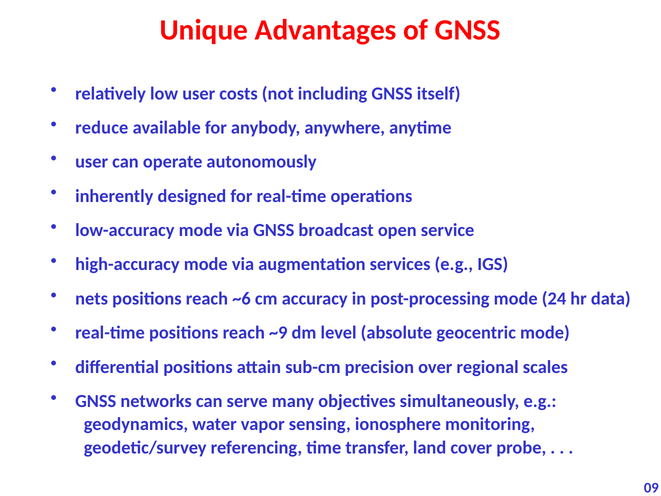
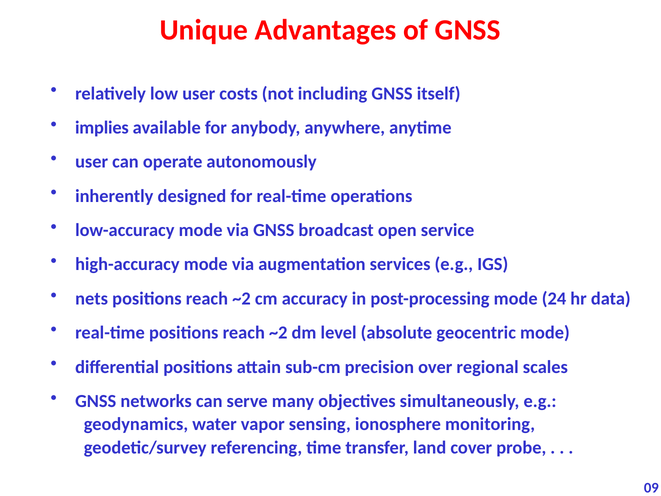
reduce: reduce -> implies (102, 128)
~6: ~6 -> ~2 (242, 298)
real-time positions reach ~9: ~9 -> ~2 (278, 333)
